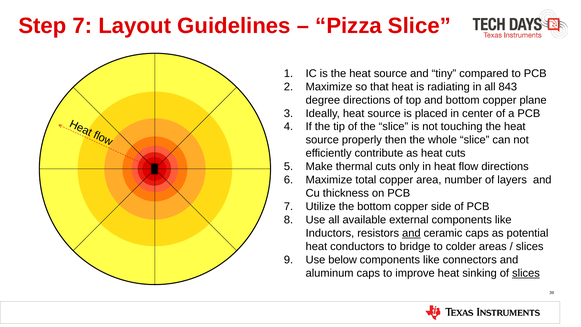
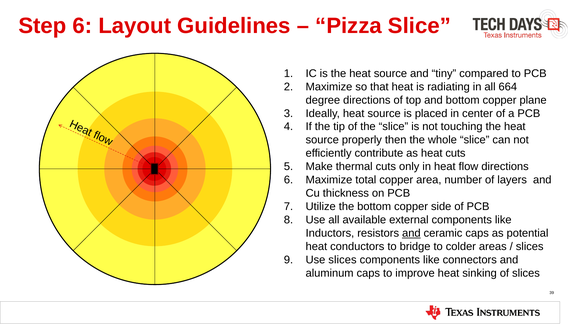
Step 7: 7 -> 6 (82, 26)
843: 843 -> 664 (508, 87)
Use below: below -> slices (342, 260)
slices underline: present -> none (526, 273)
